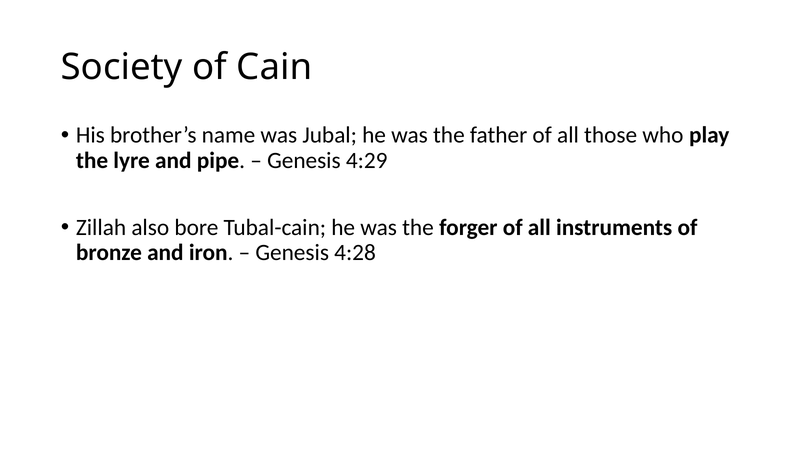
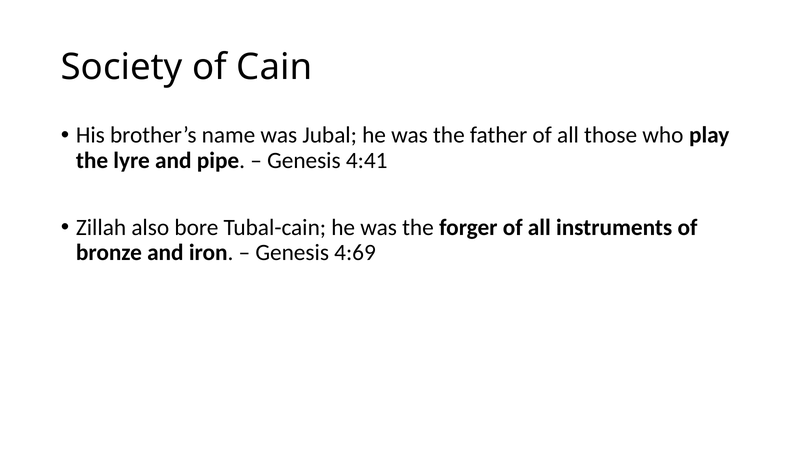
4:29: 4:29 -> 4:41 (367, 160)
4:28: 4:28 -> 4:69 (355, 252)
